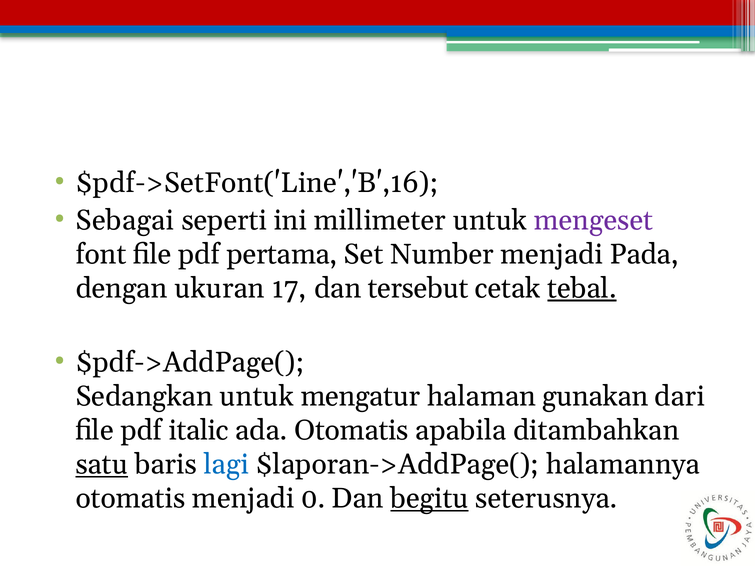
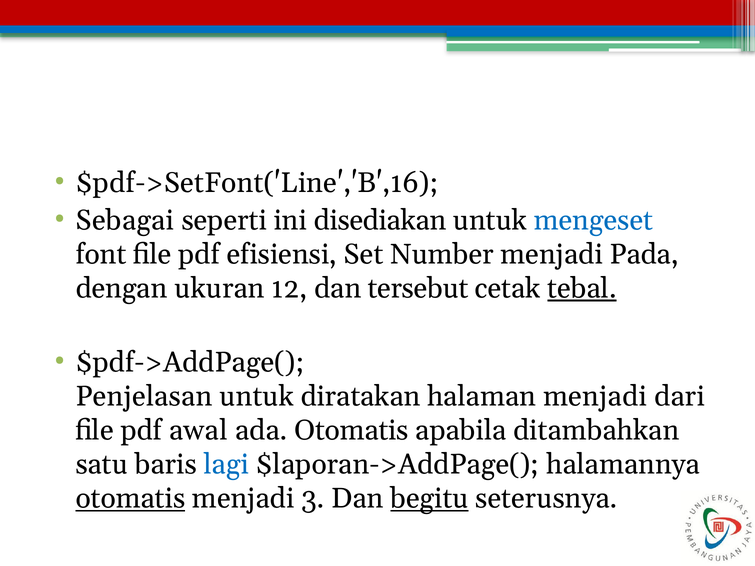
millimeter: millimeter -> disediakan (380, 220)
mengeset colour: purple -> blue (593, 220)
pertama: pertama -> efisiensi (282, 254)
17: 17 -> 12 (289, 288)
Sedangkan: Sedangkan -> Penjelasan (144, 397)
mengatur: mengatur -> diratakan (360, 397)
halaman gunakan: gunakan -> menjadi (595, 397)
italic: italic -> awal (198, 431)
satu underline: present -> none (102, 465)
otomatis underline: none -> present (130, 499)
0: 0 -> 3 (313, 499)
